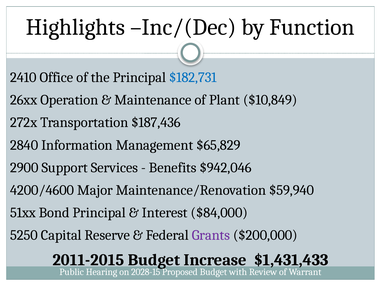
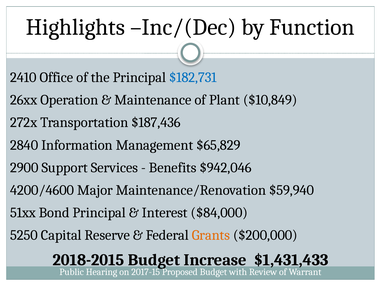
Grants colour: purple -> orange (211, 235)
2011-2015: 2011-2015 -> 2018-2015 (88, 260)
2028-15: 2028-15 -> 2017-15 (146, 272)
